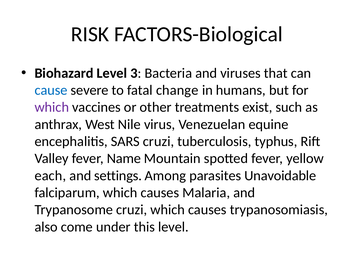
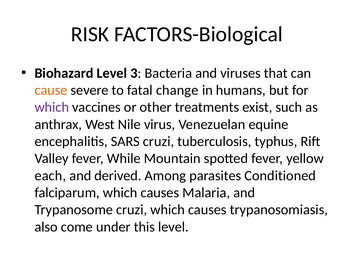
cause colour: blue -> orange (51, 90)
Name: Name -> While (124, 159)
settings: settings -> derived (118, 176)
Unavoidable: Unavoidable -> Conditioned (280, 176)
